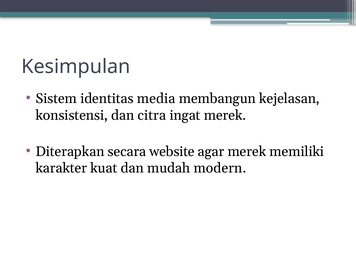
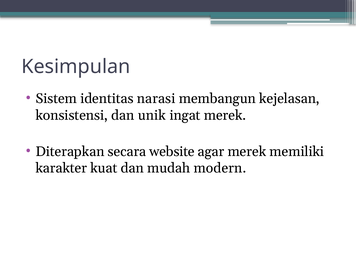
media: media -> narasi (156, 99)
citra: citra -> unik (152, 115)
